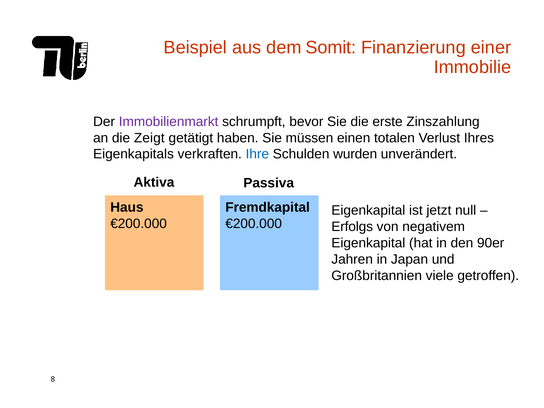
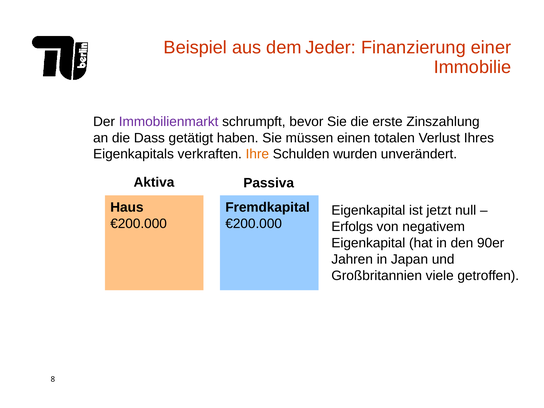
Somit: Somit -> Jeder (331, 48)
Zeigt: Zeigt -> Dass (149, 138)
Ihre colour: blue -> orange (257, 154)
